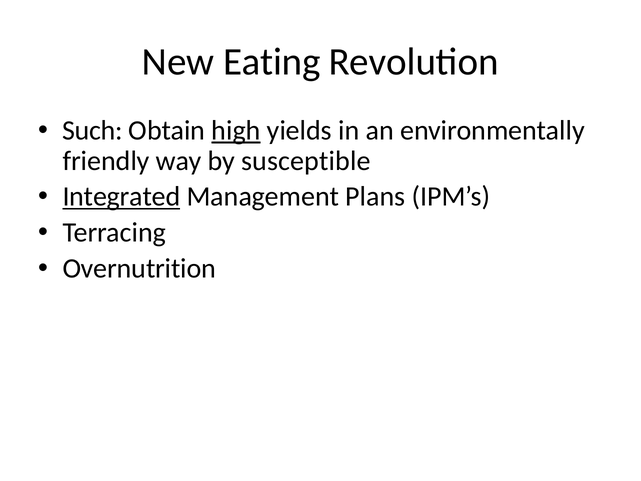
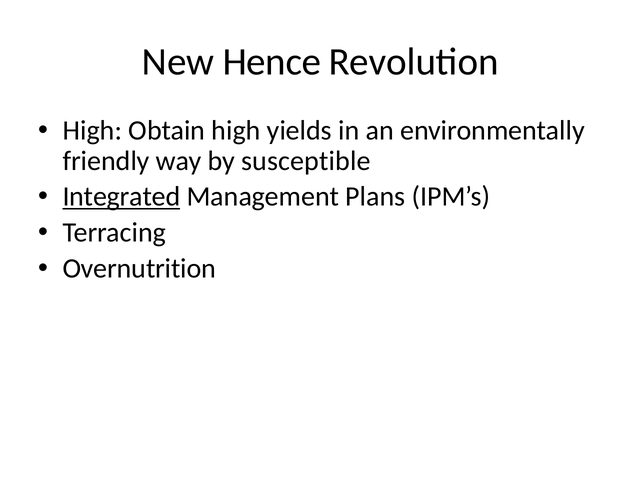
Eating: Eating -> Hence (272, 62)
Such: Such -> High (92, 130)
high underline: present -> none (236, 130)
